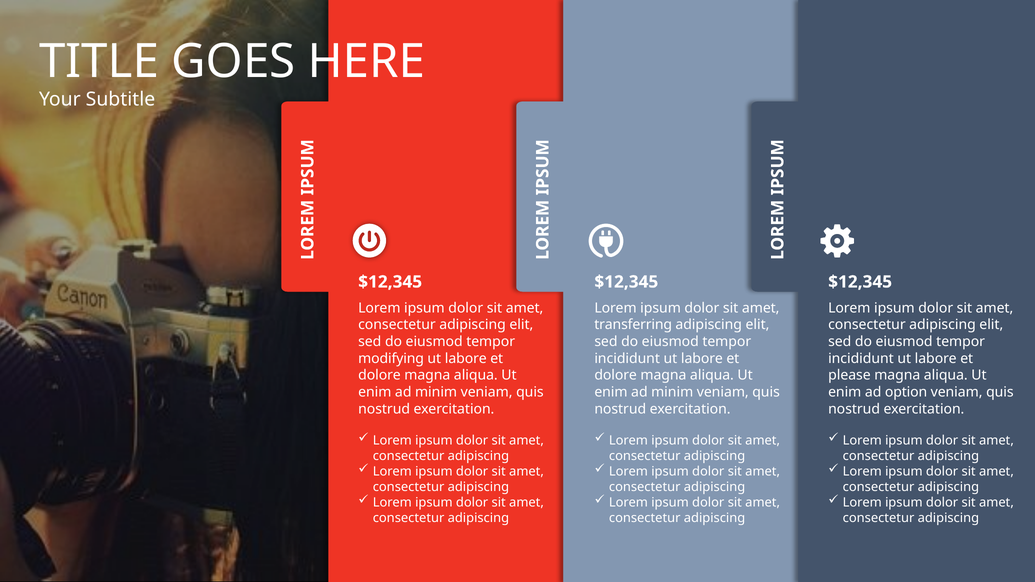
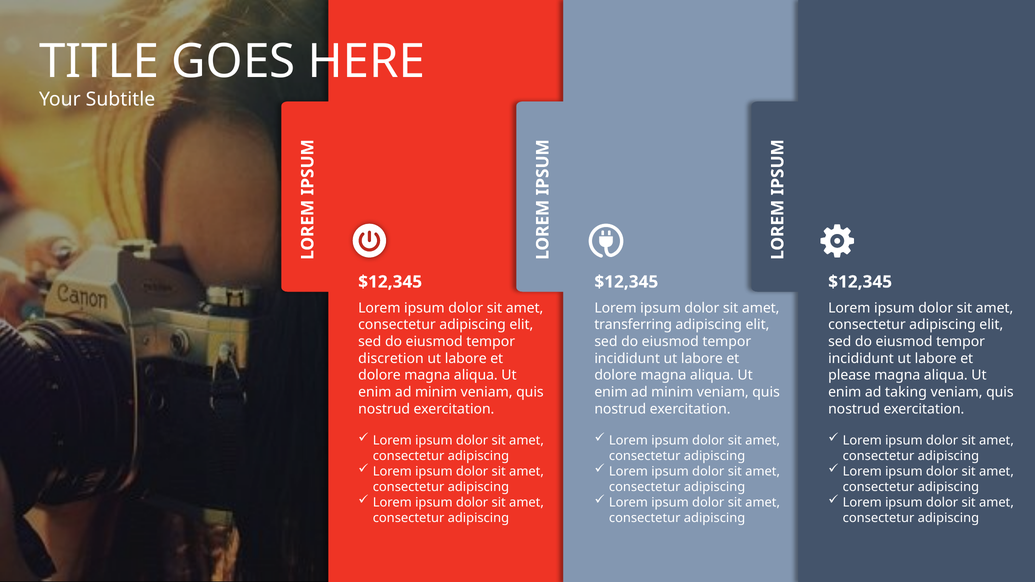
modifying: modifying -> discretion (391, 359)
option: option -> taking (906, 392)
